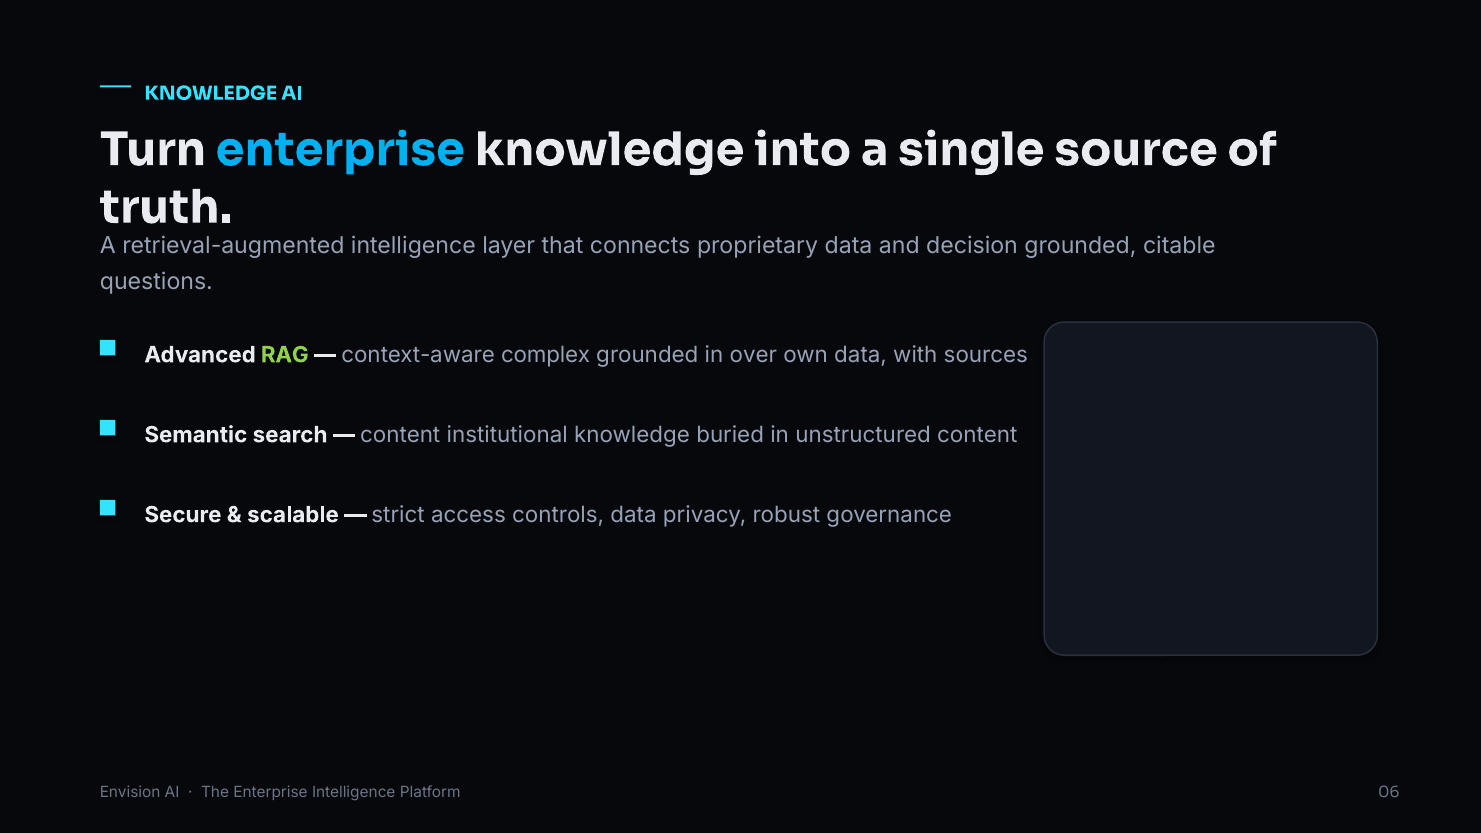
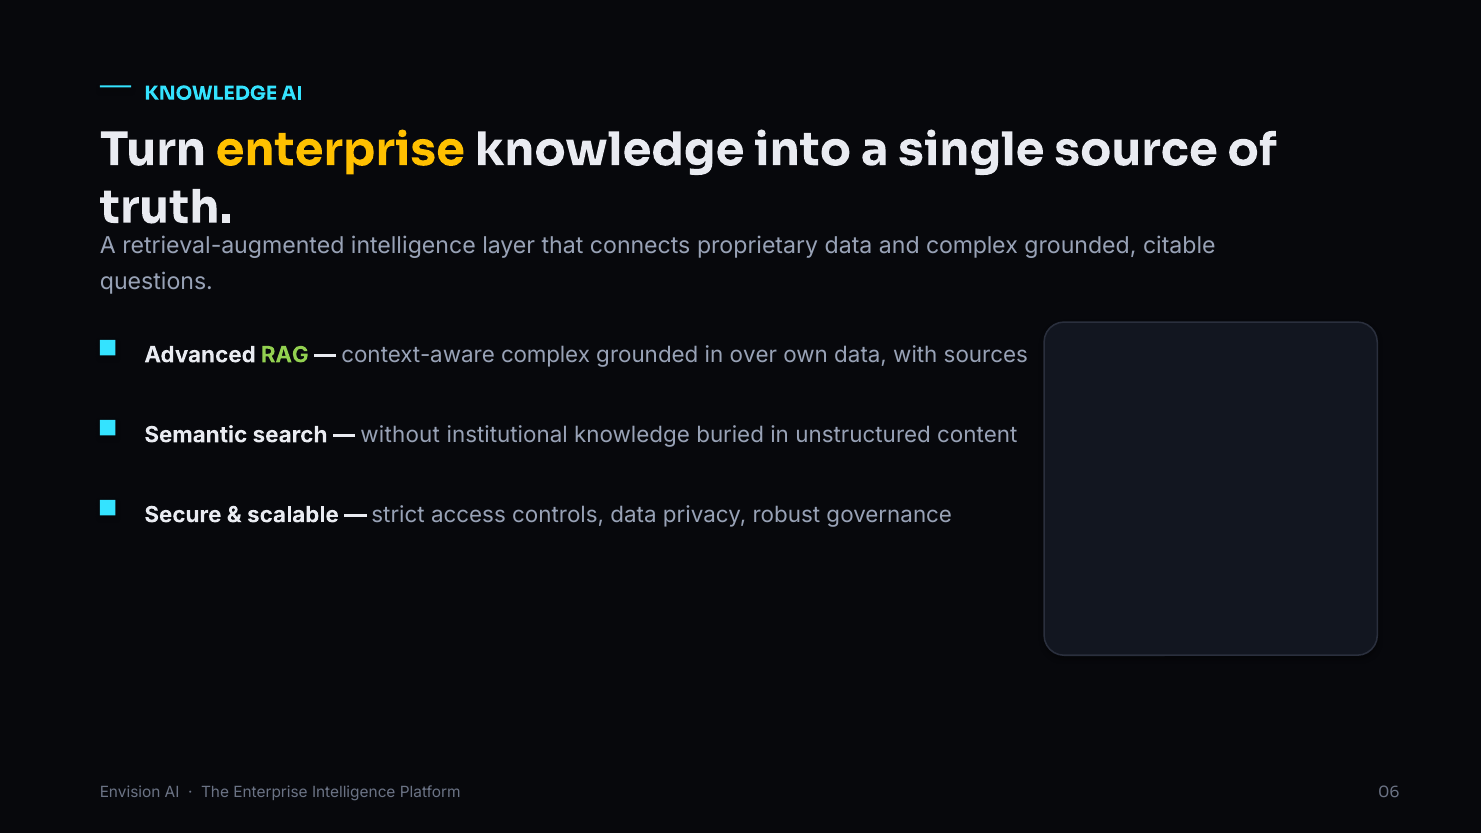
enterprise colour: light blue -> yellow (340, 150)
and decision: decision -> complex (972, 246)
content: content -> without (400, 435)
